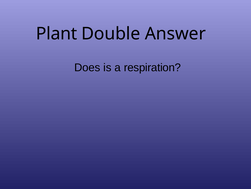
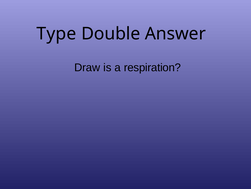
Plant: Plant -> Type (56, 34)
Does: Does -> Draw (87, 67)
